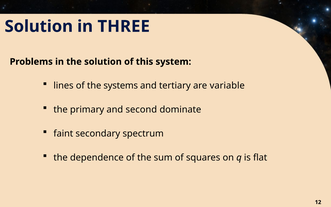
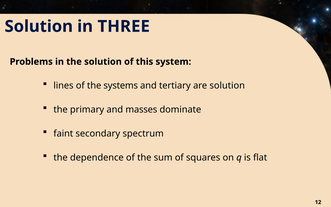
are variable: variable -> solution (227, 86)
second: second -> masses (141, 110)
